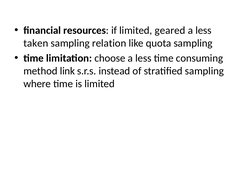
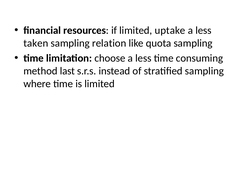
geared: geared -> uptake (170, 30)
link: link -> last (67, 71)
